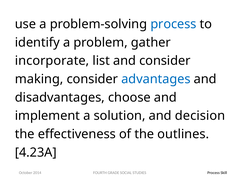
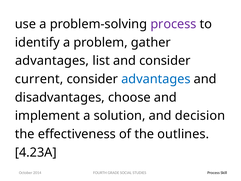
process colour: blue -> purple (173, 24)
incorporate: incorporate -> advantages (52, 61)
making: making -> current (39, 79)
